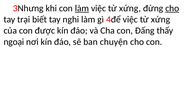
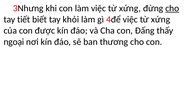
làm underline: present -> none (82, 8)
trại: trại -> tiết (24, 19)
nghi: nghi -> khỏi (71, 19)
chuyện: chuyện -> thương (114, 42)
